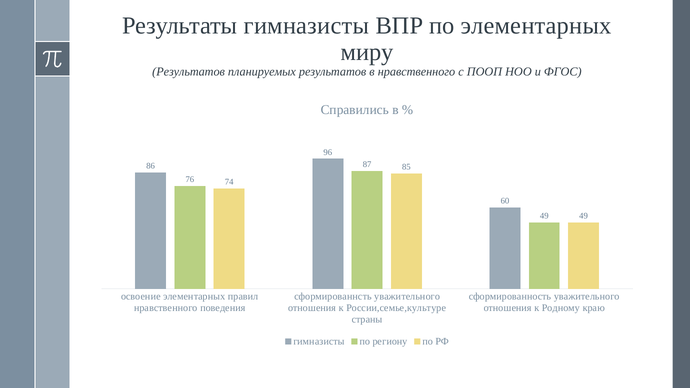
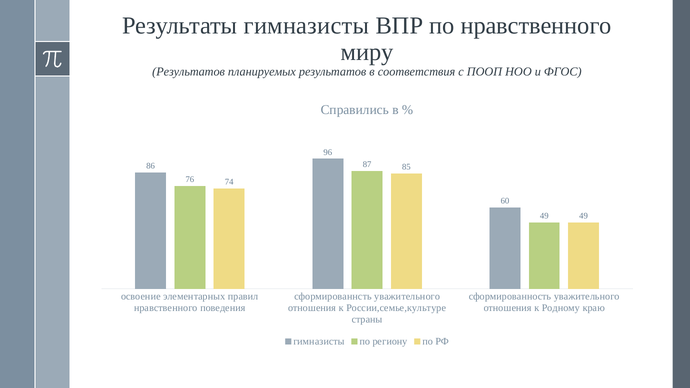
по элементарных: элементарных -> нравственного (536, 26)
в нравственного: нравственного -> соответствия (416, 72)
